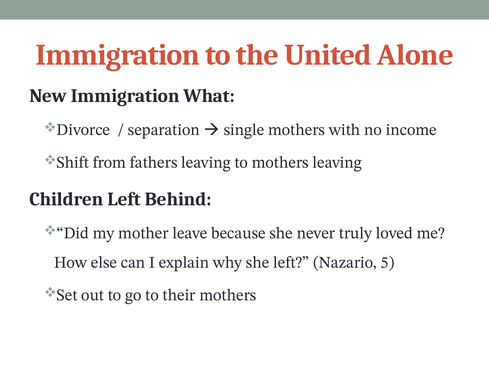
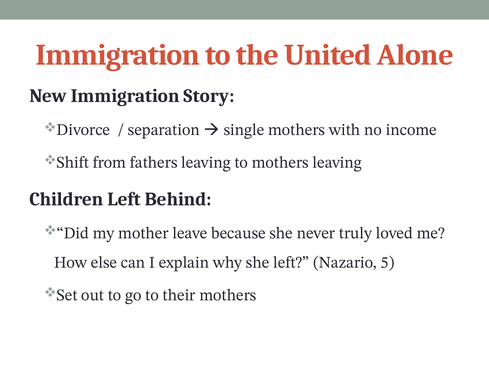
What: What -> Story (209, 96)
